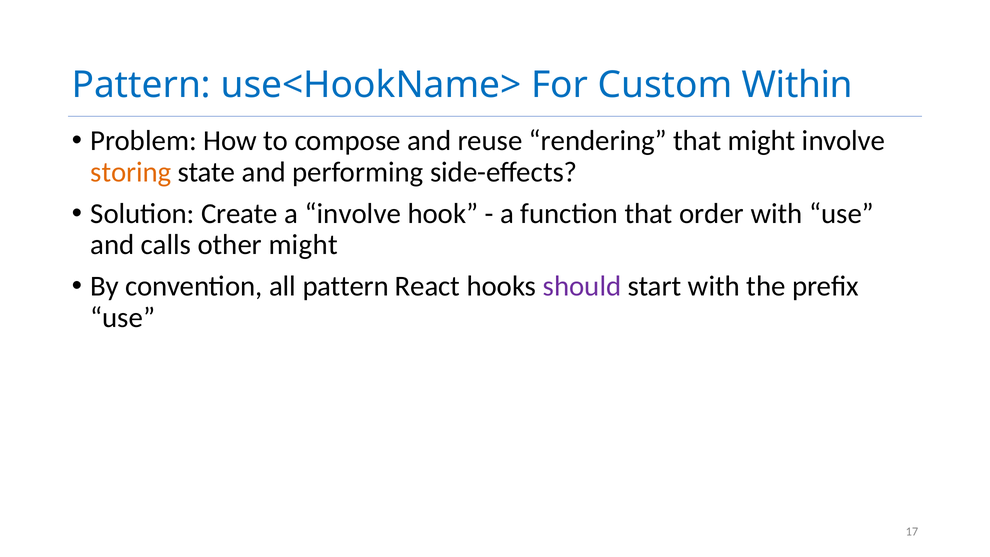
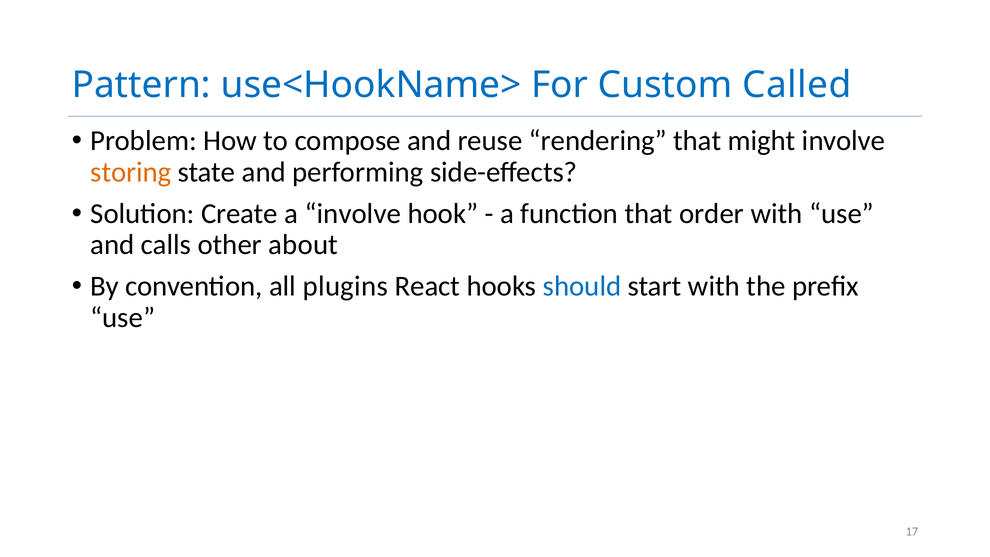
Within: Within -> Called (797, 85)
other might: might -> about (303, 245)
all pattern: pattern -> plugins (345, 286)
should colour: purple -> blue (582, 286)
